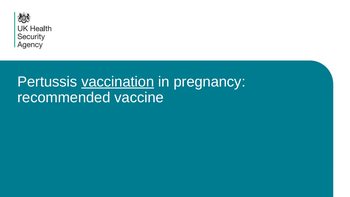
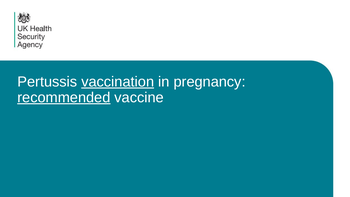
recommended underline: none -> present (64, 97)
